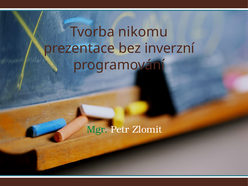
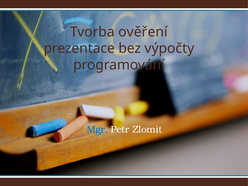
nikomu: nikomu -> ověření (143, 32)
inverzní: inverzní -> výpočty (169, 48)
Mgr colour: green -> blue (97, 130)
